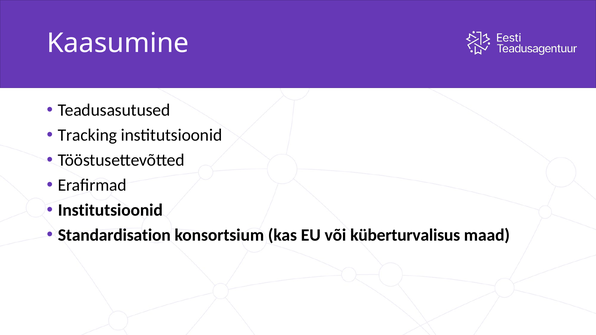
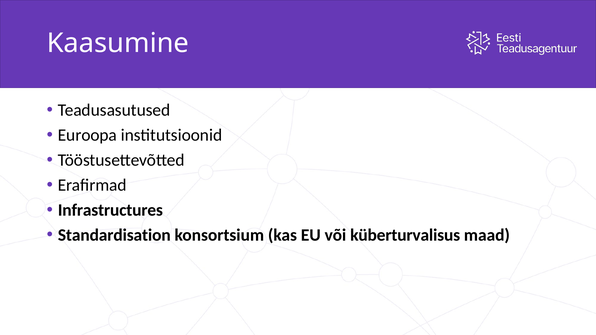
Tracking: Tracking -> Euroopa (87, 135)
Institutsioonid: Institutsioonid -> Infrastructures (110, 210)
